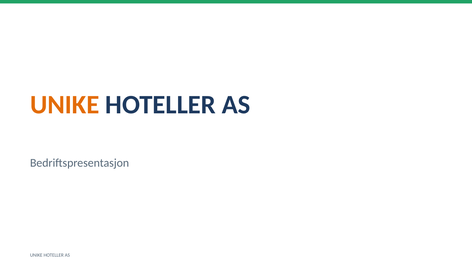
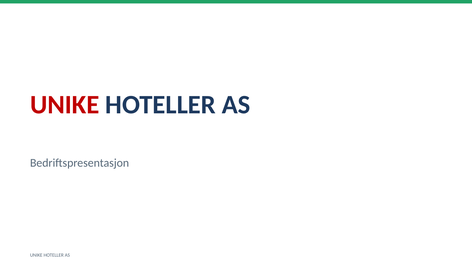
UNIKE colour: orange -> red (65, 105)
